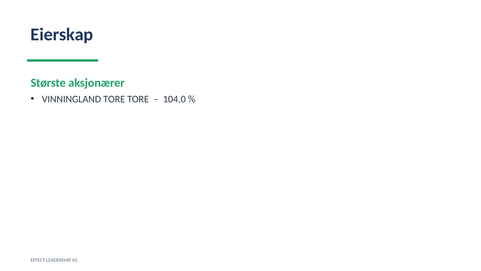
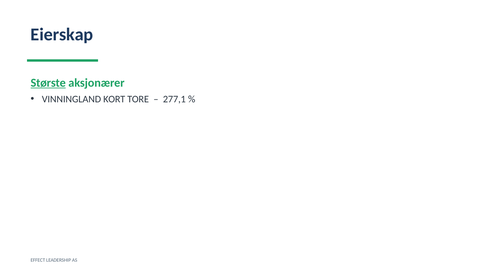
Største underline: none -> present (48, 83)
VINNINGLAND TORE: TORE -> KORT (114, 99)
104,0: 104,0 -> 277,1 (174, 99)
